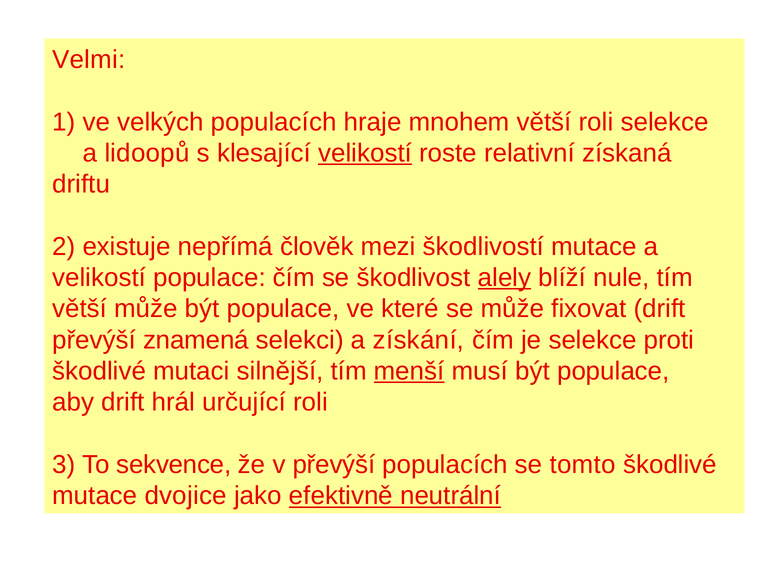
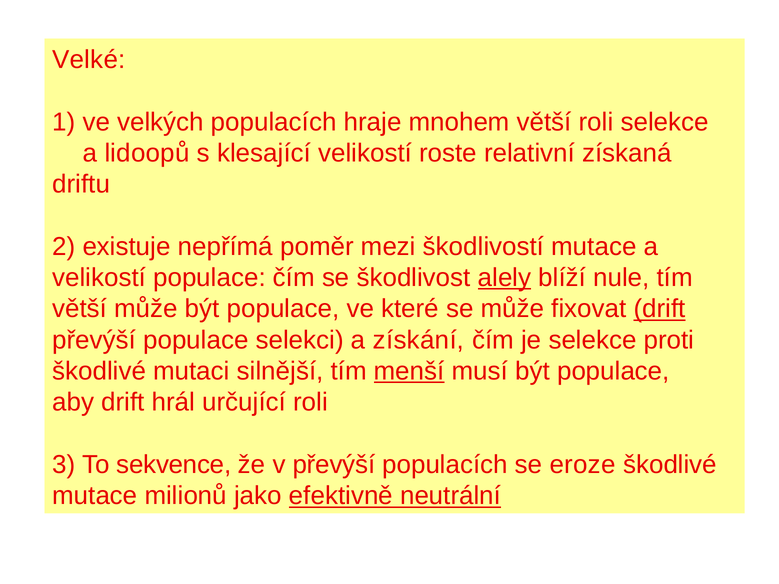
Velmi: Velmi -> Velké (89, 60)
velikostí underline: present -> none (365, 153)
člověk: člověk -> poměr (317, 247)
drift underline: none -> present (660, 309)
převýší znamená: znamená -> populace (196, 340)
tomto: tomto -> eroze (583, 465)
dvojice: dvojice -> milionů (186, 496)
